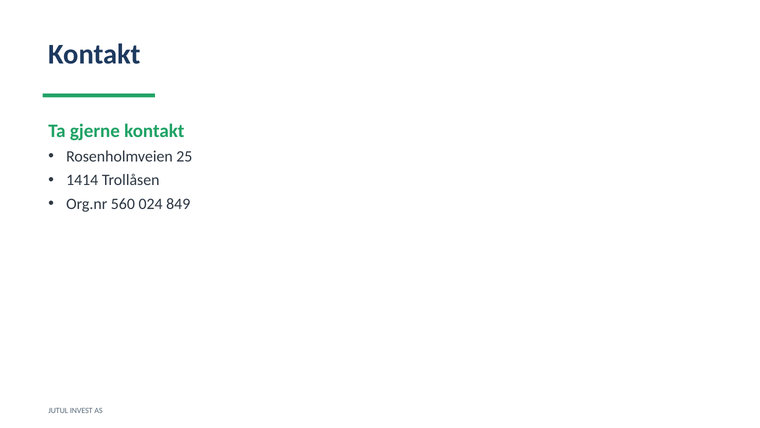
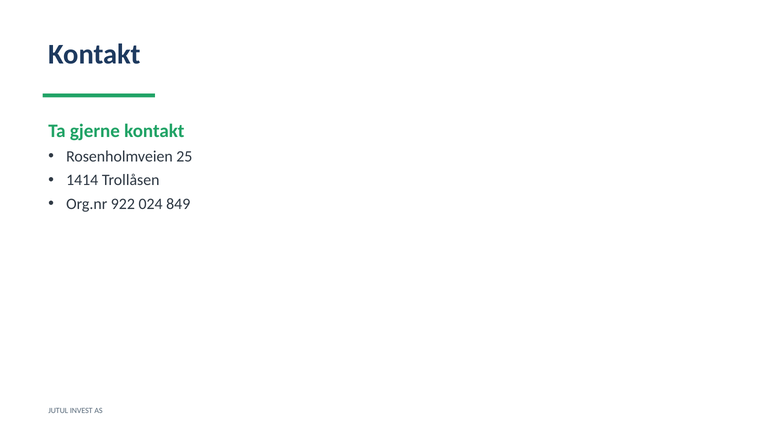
560: 560 -> 922 (123, 204)
